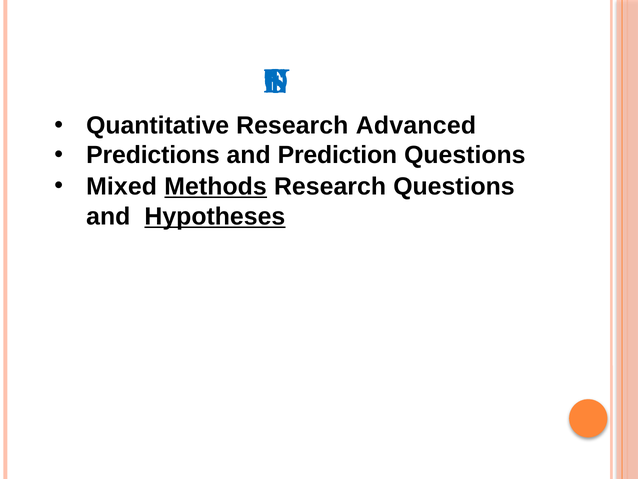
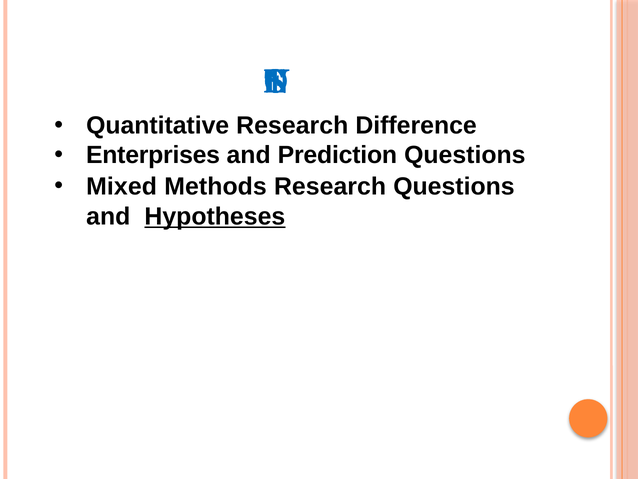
Advanced: Advanced -> Difference (416, 126)
Predictions: Predictions -> Enterprises (153, 155)
Methods underline: present -> none (216, 186)
